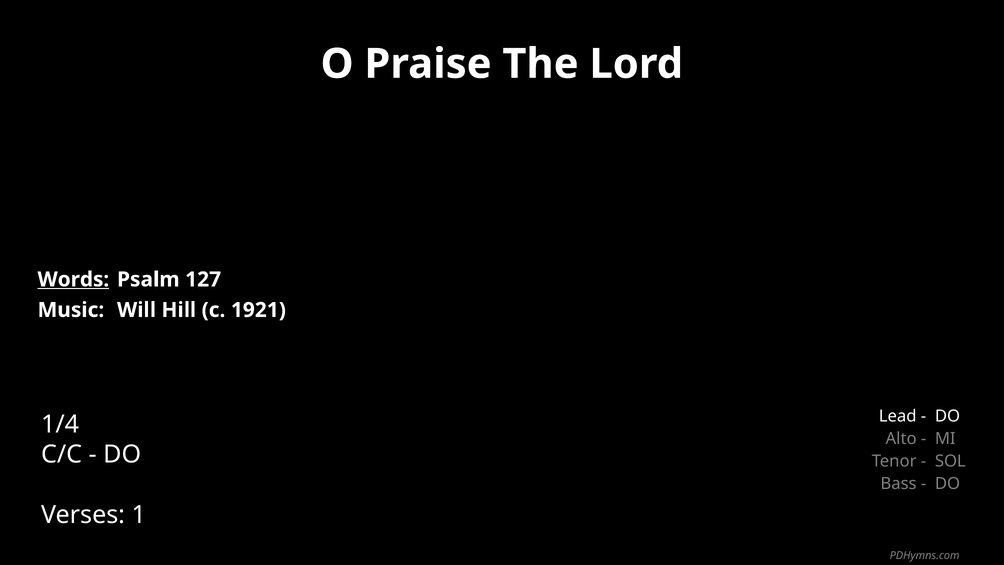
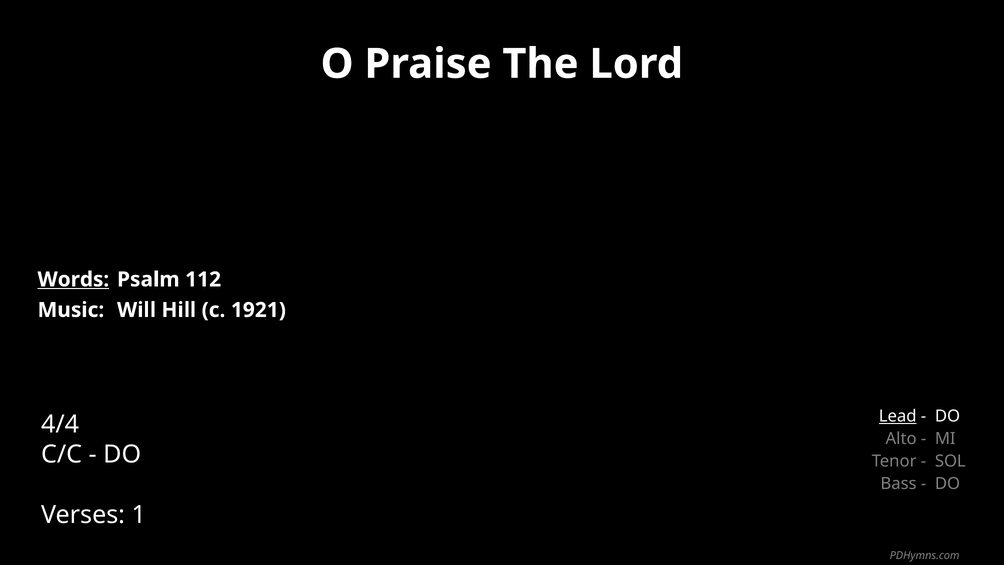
127: 127 -> 112 (203, 279)
Lead underline: none -> present (898, 416)
1/4: 1/4 -> 4/4 (60, 424)
